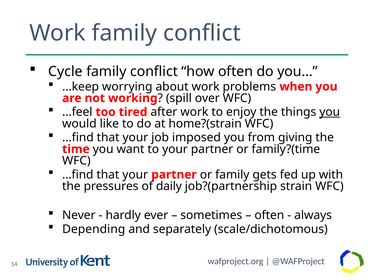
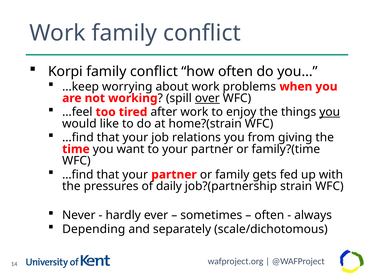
Cycle: Cycle -> Korpi (65, 72)
over underline: none -> present (207, 98)
imposed: imposed -> relations (196, 138)
